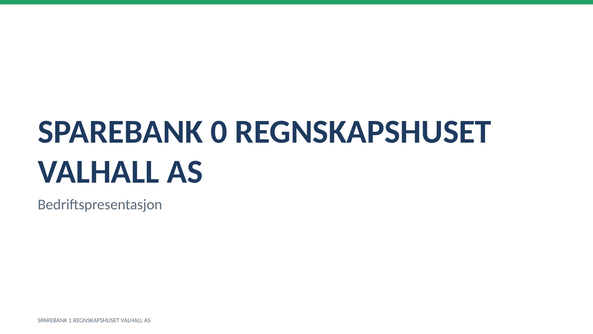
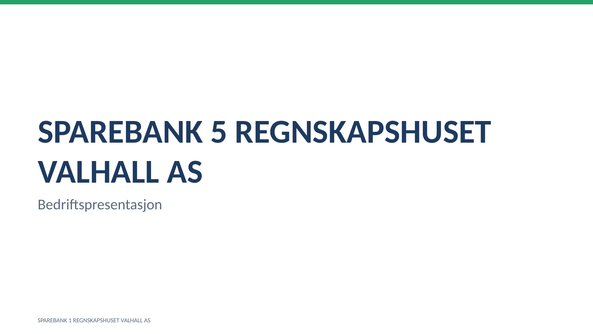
0: 0 -> 5 (219, 132)
